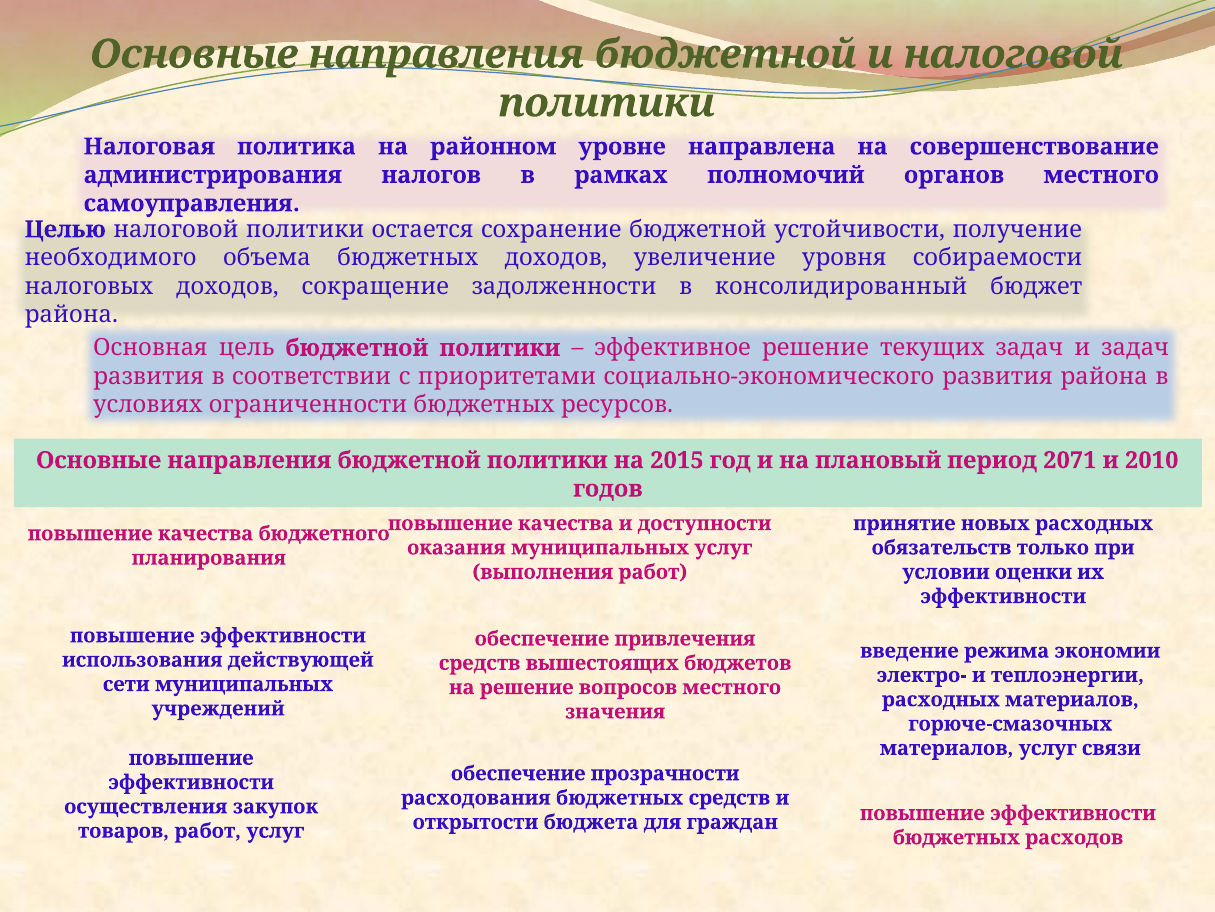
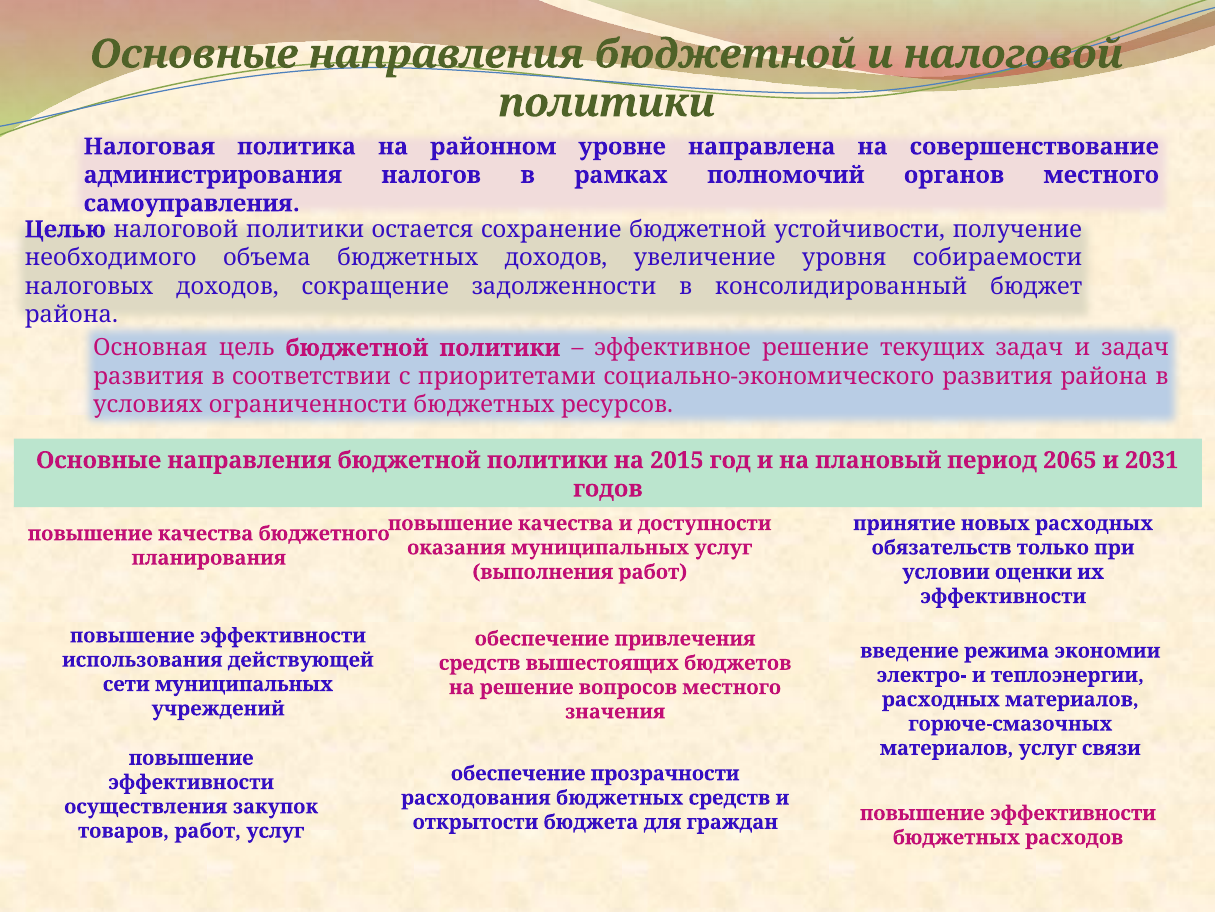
2071: 2071 -> 2065 (1070, 460)
2010: 2010 -> 2031 (1152, 460)
